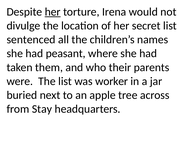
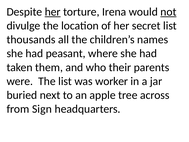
not underline: none -> present (168, 12)
sentenced: sentenced -> thousands (31, 40)
Stay: Stay -> Sign (42, 109)
